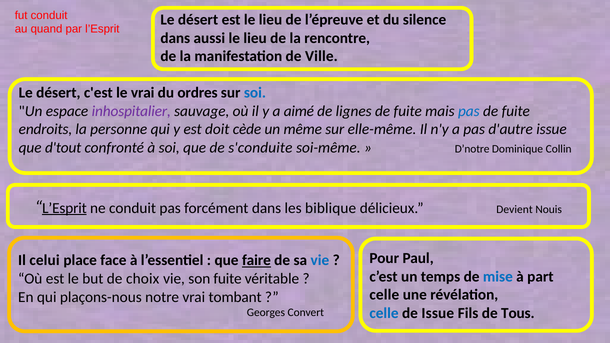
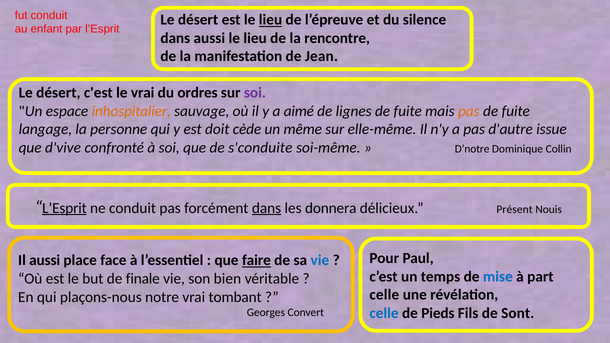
lieu underline: none -> present (271, 20)
quand: quand -> enfant (47, 29)
Ville: Ville -> Jean (321, 56)
soi colour: blue -> purple (255, 93)
inhospitalier colour: purple -> orange (131, 111)
pas colour: blue -> orange (469, 111)
endroits: endroits -> langage (45, 129)
d'tout: d'tout -> d'vive (63, 148)
dans underline: none -> present (267, 208)
biblique: biblique -> donnera (331, 208)
Devient: Devient -> Présent (515, 209)
Il celui: celui -> aussi (45, 260)
choix: choix -> finale (143, 279)
son fuite: fuite -> bien (227, 279)
de Issue: Issue -> Pieds (438, 313)
Tous: Tous -> Sont (518, 313)
